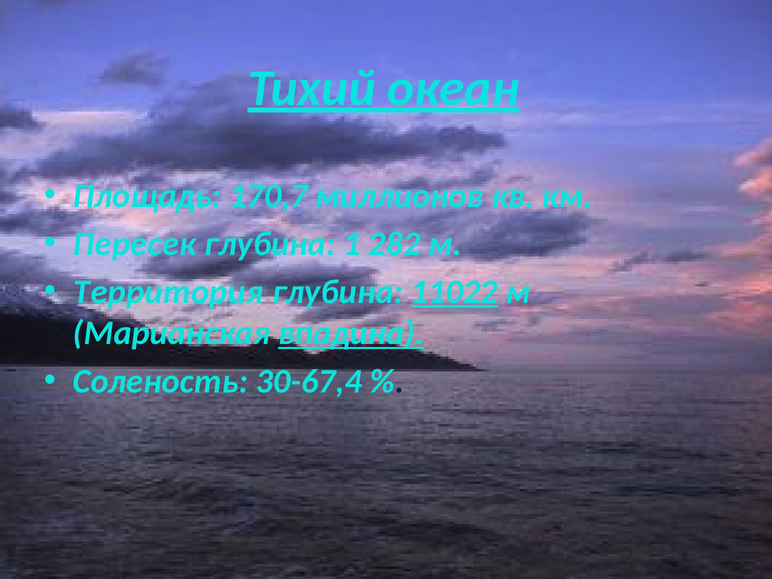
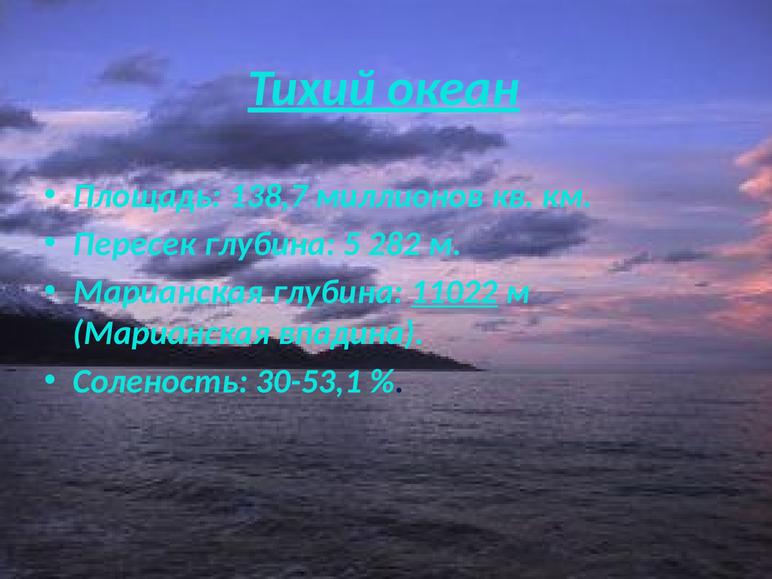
170,7: 170,7 -> 138,7 (268, 196)
1: 1 -> 5 (352, 244)
Территория: Территория -> Марианская (168, 292)
впадина underline: present -> none (351, 333)
30-67,4: 30-67,4 -> 30-53,1 (309, 381)
